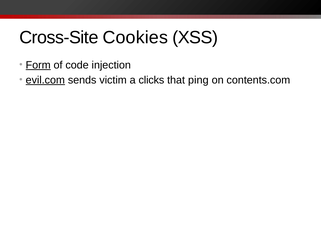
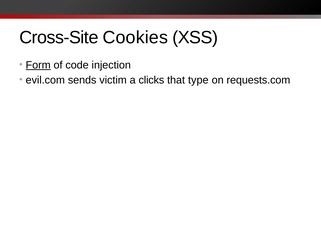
evil.com underline: present -> none (45, 80)
ping: ping -> type (198, 80)
contents.com: contents.com -> requests.com (258, 80)
